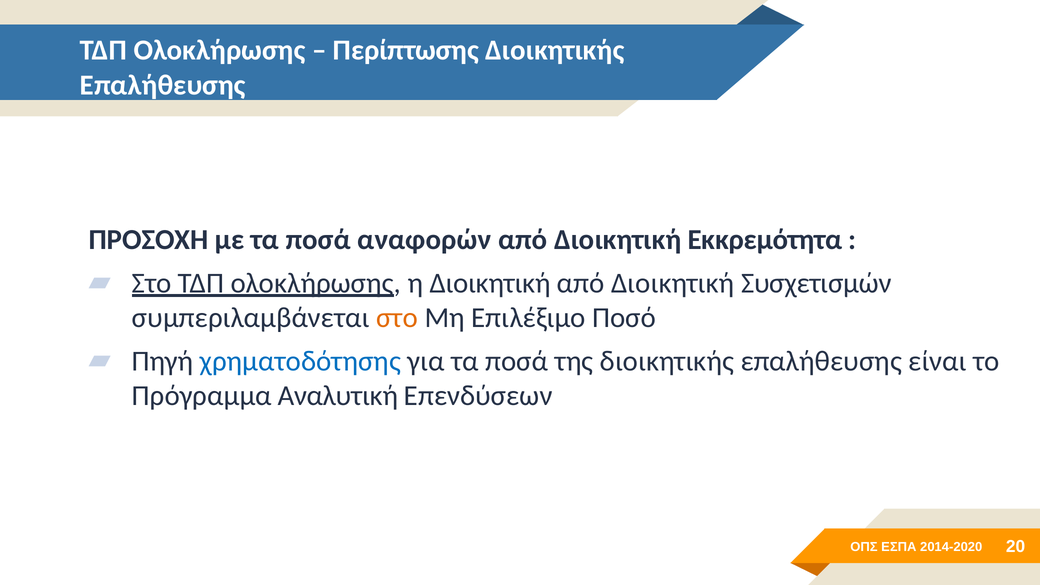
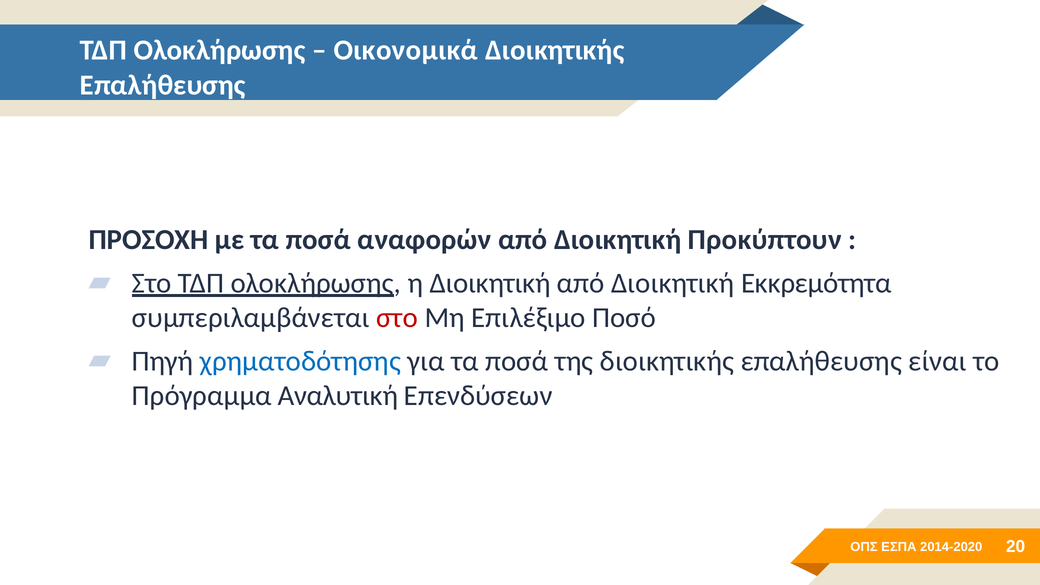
Περίπτωσης: Περίπτωσης -> Οικονομικά (406, 50)
Εκκρεμότητα: Εκκρεμότητα -> Προκύπτουν (765, 240)
Συσχετισμών: Συσχετισμών -> Εκκρεμότητα (816, 283)
στο colour: orange -> red (397, 318)
